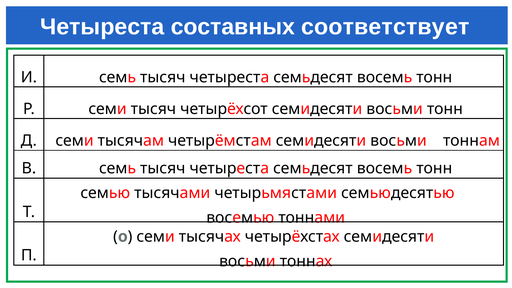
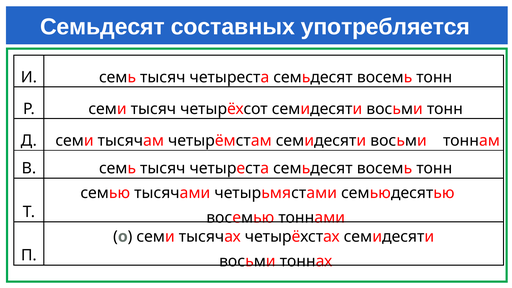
Четыреста: Четыреста -> Семьдесят (102, 27)
соответствует: соответствует -> употребляется (385, 27)
